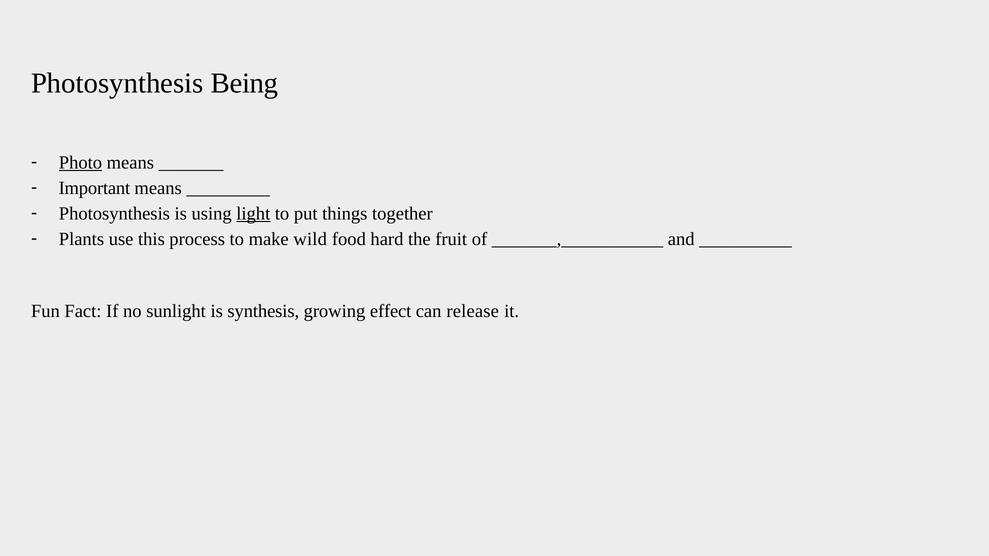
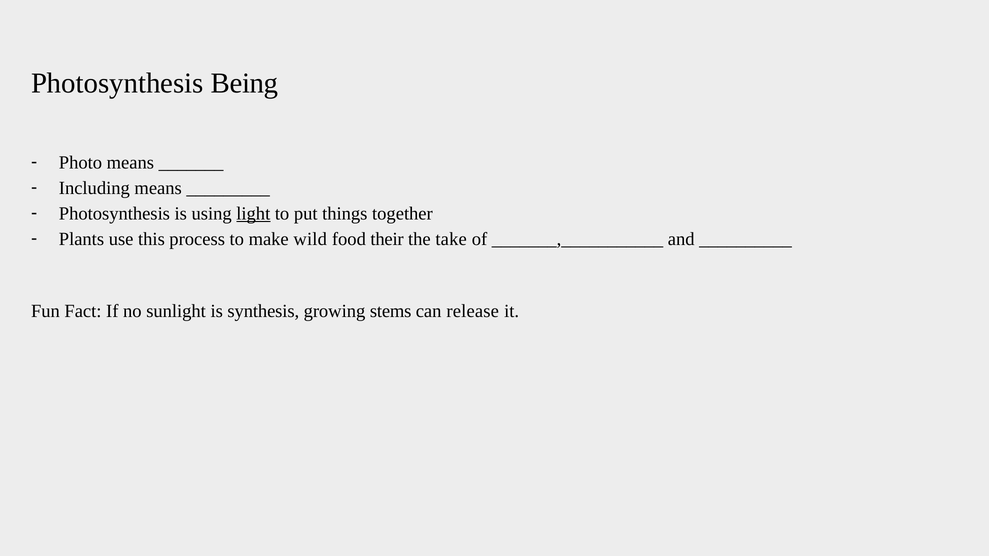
Photo underline: present -> none (80, 163)
Important: Important -> Including (94, 188)
hard: hard -> their (387, 239)
fruit: fruit -> take (451, 239)
effect: effect -> stems (391, 311)
